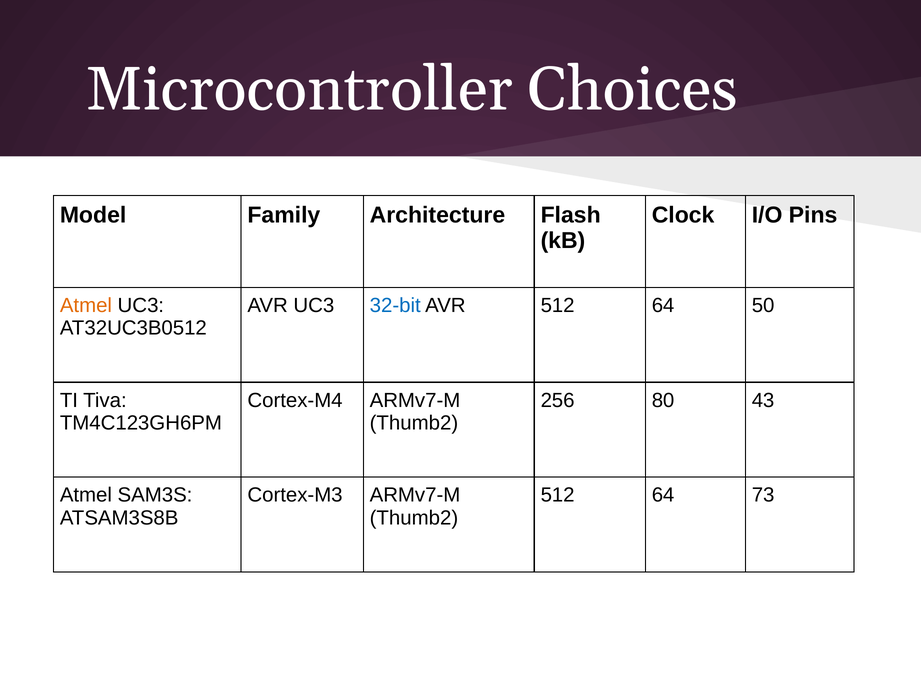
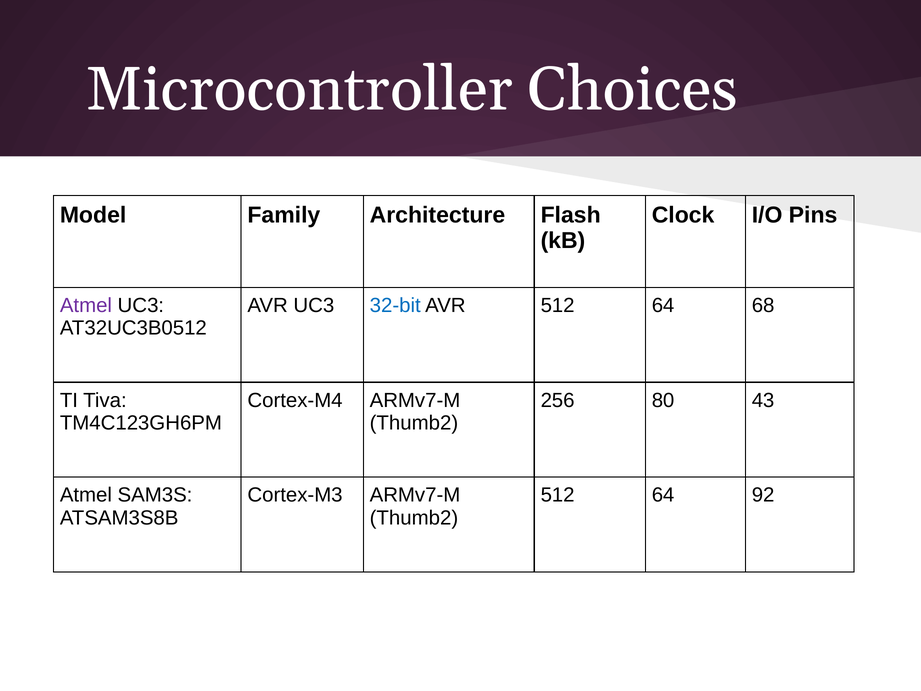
Atmel colour: orange -> purple (86, 305)
50: 50 -> 68 (763, 305)
73: 73 -> 92 (763, 495)
